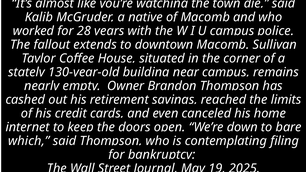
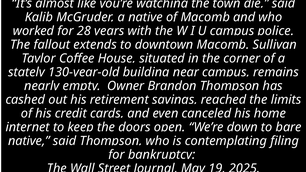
which: which -> native (29, 141)
